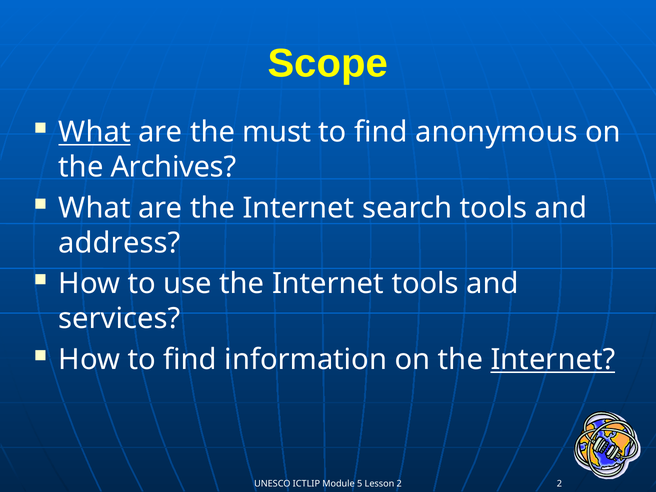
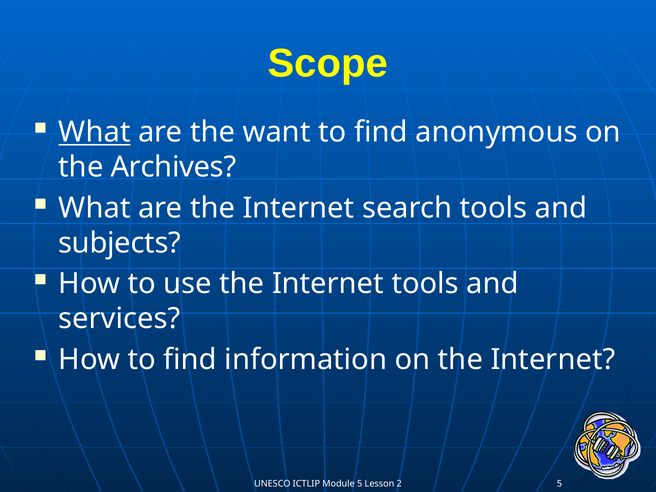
must: must -> want (277, 132)
address: address -> subjects (120, 243)
Internet underline: present -> none (553, 360)
2 2: 2 -> 5 (559, 484)
